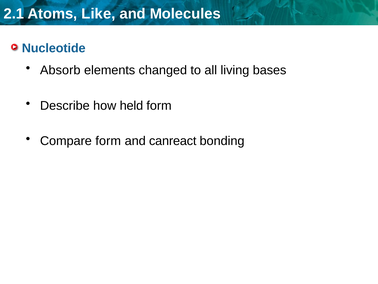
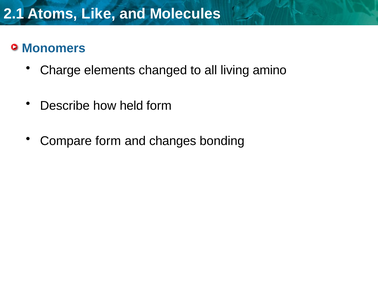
Nucleotide: Nucleotide -> Monomers (54, 48)
Absorb: Absorb -> Charge (60, 70)
bases: bases -> amino (270, 70)
canreact: canreact -> changes (173, 141)
